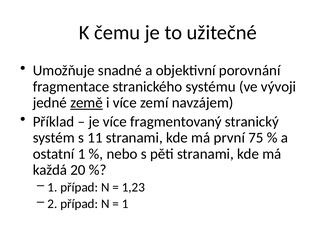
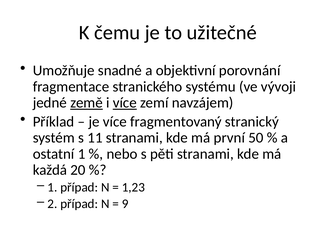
více underline: none -> present (125, 103)
75: 75 -> 50 (256, 138)
1: 1 -> 9 (125, 204)
